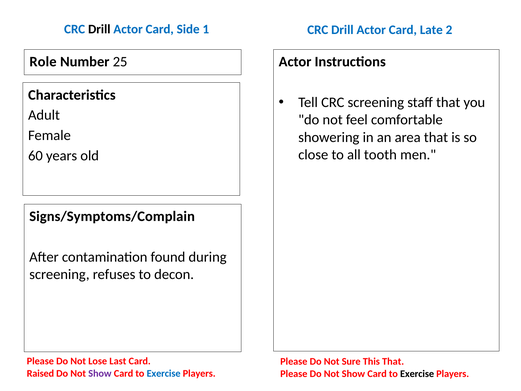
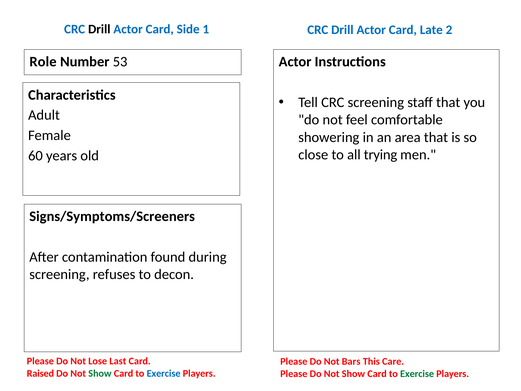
25: 25 -> 53 (120, 62)
tooth: tooth -> trying (381, 155)
Signs/Symptoms/Complain: Signs/Symptoms/Complain -> Signs/Symptoms/Screeners (112, 216)
Sure: Sure -> Bars (351, 361)
This That: That -> Care (393, 361)
Show colour: purple -> green (100, 373)
Exercise colour: black -> green (417, 374)
